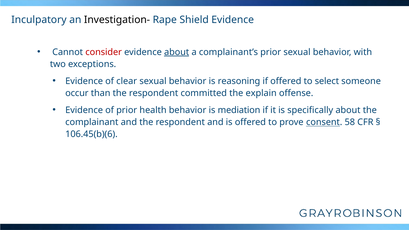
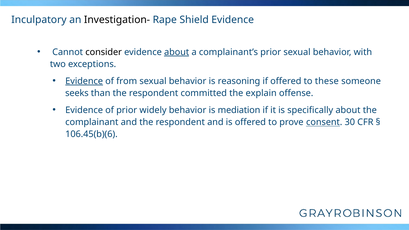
consider colour: red -> black (104, 52)
Evidence underline: none -> present (84, 81)
clear: clear -> from (127, 81)
select: select -> these (327, 81)
occur: occur -> seeks (77, 93)
health: health -> widely (153, 110)
58: 58 -> 30 (350, 122)
